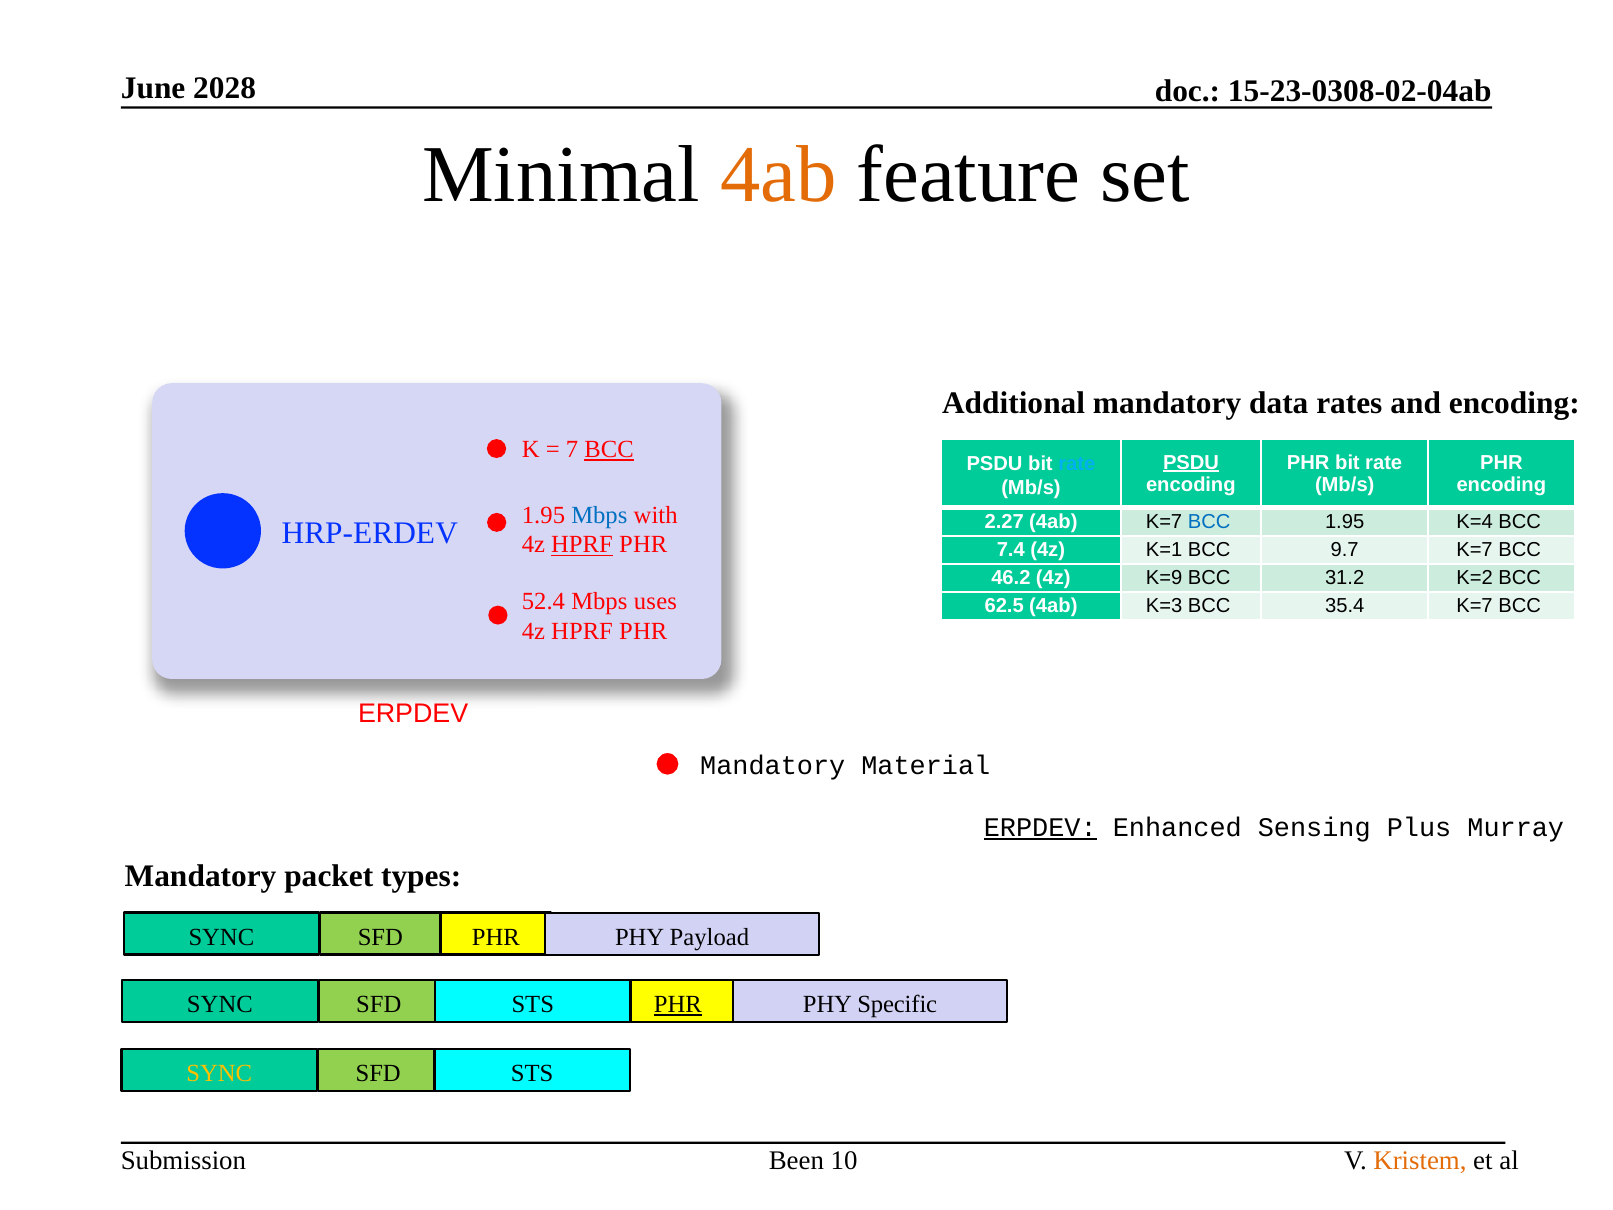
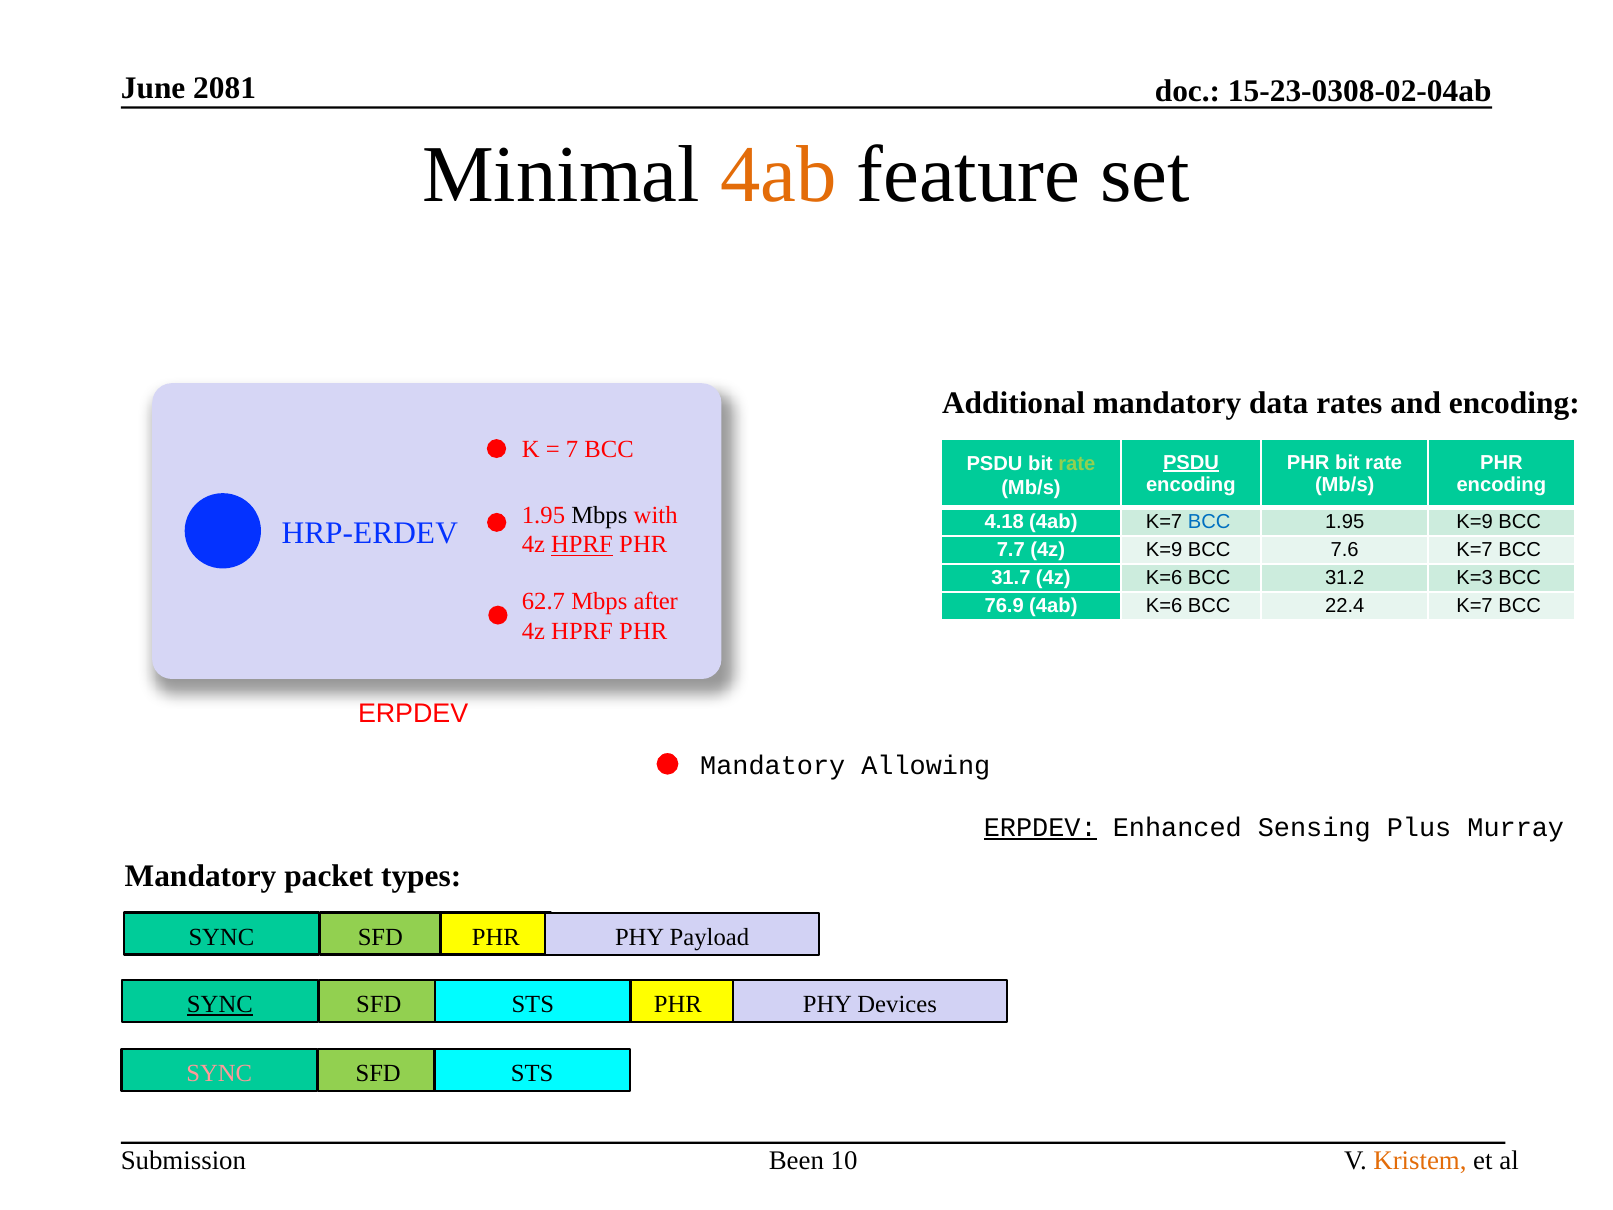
2028: 2028 -> 2081 (225, 88)
BCC underline: present -> none (609, 449)
rate colour: light blue -> light green (1077, 464)
Mbps colour: blue -> black (599, 515)
2.27: 2.27 -> 4.18 (1004, 522)
1.95 K=4: K=4 -> K=9 (1475, 522)
7.4: 7.4 -> 7.7 (1011, 550)
4z K=1: K=1 -> K=9 (1164, 550)
9.7: 9.7 -> 7.6 (1345, 550)
46.2: 46.2 -> 31.7 (1011, 578)
4z K=9: K=9 -> K=6 (1164, 578)
K=2: K=2 -> K=3 (1475, 578)
52.4: 52.4 -> 62.7 (543, 601)
uses: uses -> after (656, 601)
62.5: 62.5 -> 76.9 (1004, 606)
4ab K=3: K=3 -> K=6 (1164, 606)
35.4: 35.4 -> 22.4 (1345, 606)
Material: Material -> Allowing (926, 765)
SYNC underline: none -> present (220, 1004)
PHR underline: present -> none (678, 1004)
Specific: Specific -> Devices (897, 1005)
SYNC colour: yellow -> pink (219, 1073)
